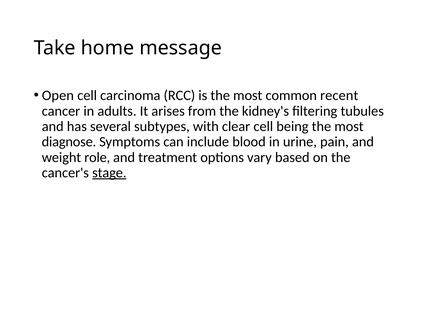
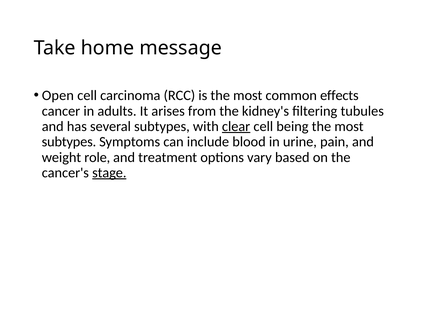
recent: recent -> effects (339, 95)
clear underline: none -> present (236, 126)
diagnose: diagnose -> subtypes (69, 142)
